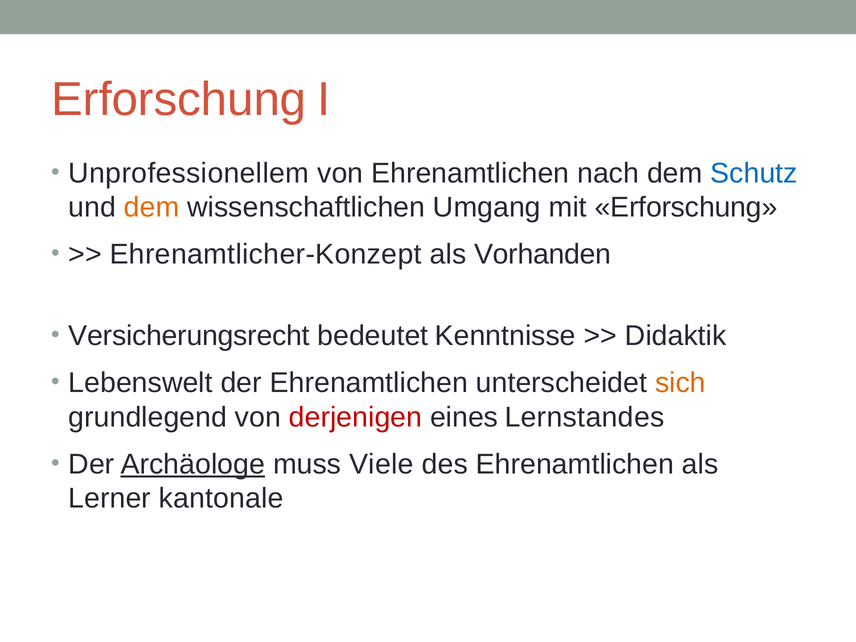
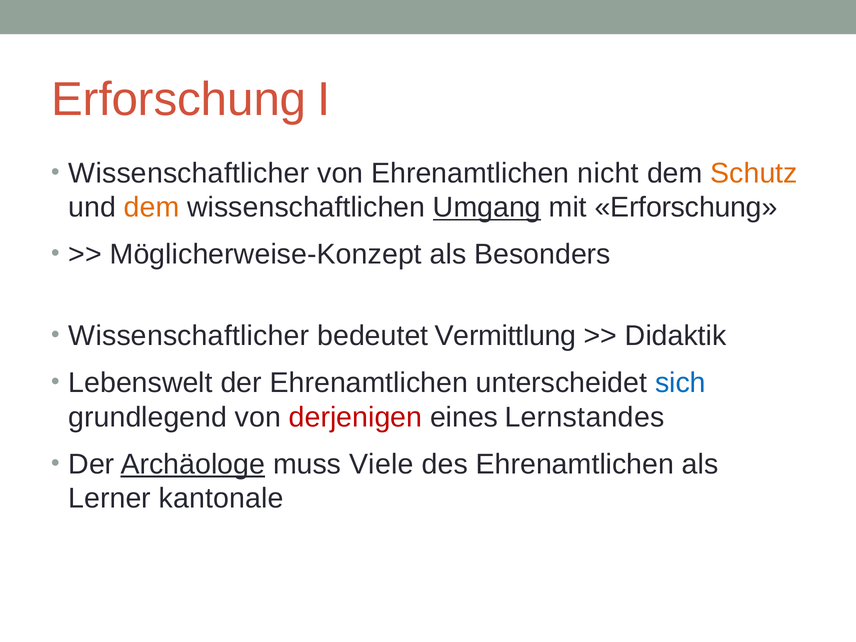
Unprofessionellem: Unprofessionellem -> Wissenschaftlicher (189, 173)
nach: nach -> nicht (608, 173)
Schutz colour: blue -> orange (754, 173)
Umgang underline: none -> present (487, 207)
Ehrenamtlicher-Konzept: Ehrenamtlicher-Konzept -> Möglicherweise-Konzept (266, 255)
Vorhanden: Vorhanden -> Besonders (543, 255)
Versicherungsrecht: Versicherungsrecht -> Wissenschaftlicher (189, 336)
Kenntnisse: Kenntnisse -> Vermittlung (505, 336)
sich colour: orange -> blue (680, 383)
